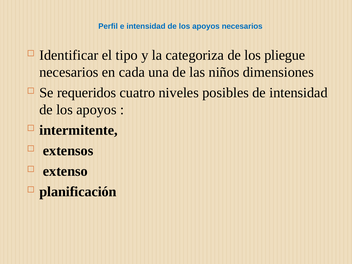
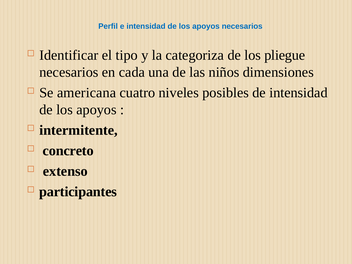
requeridos: requeridos -> americana (87, 93)
extensos: extensos -> concreto (68, 151)
planificación: planificación -> participantes (78, 192)
